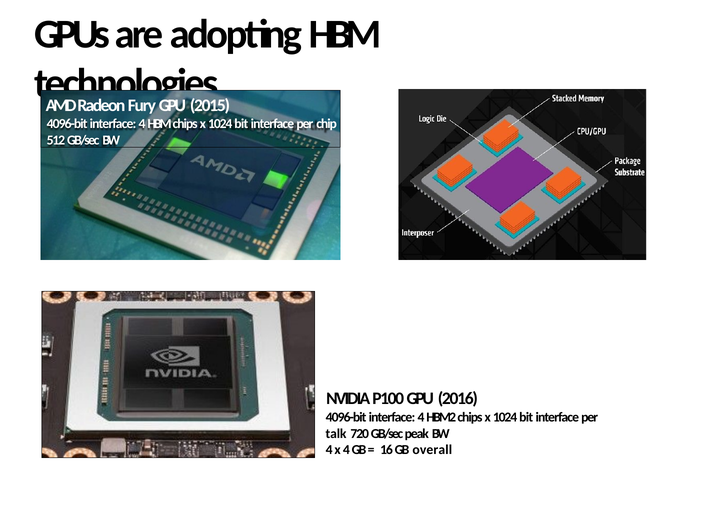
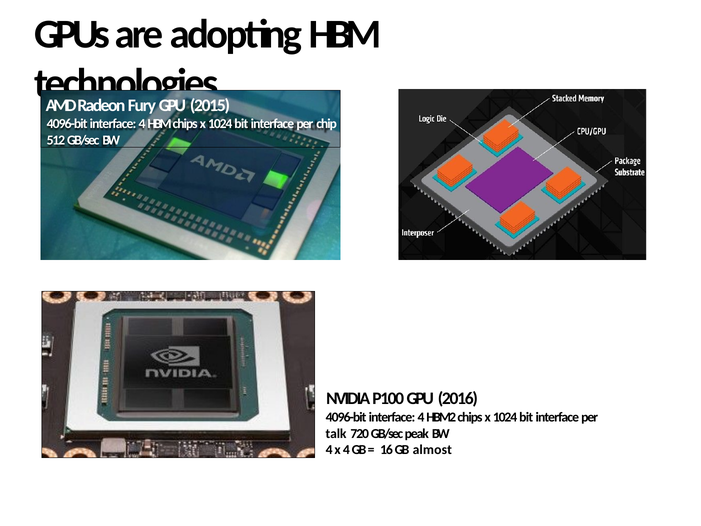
overall: overall -> almost (432, 450)
